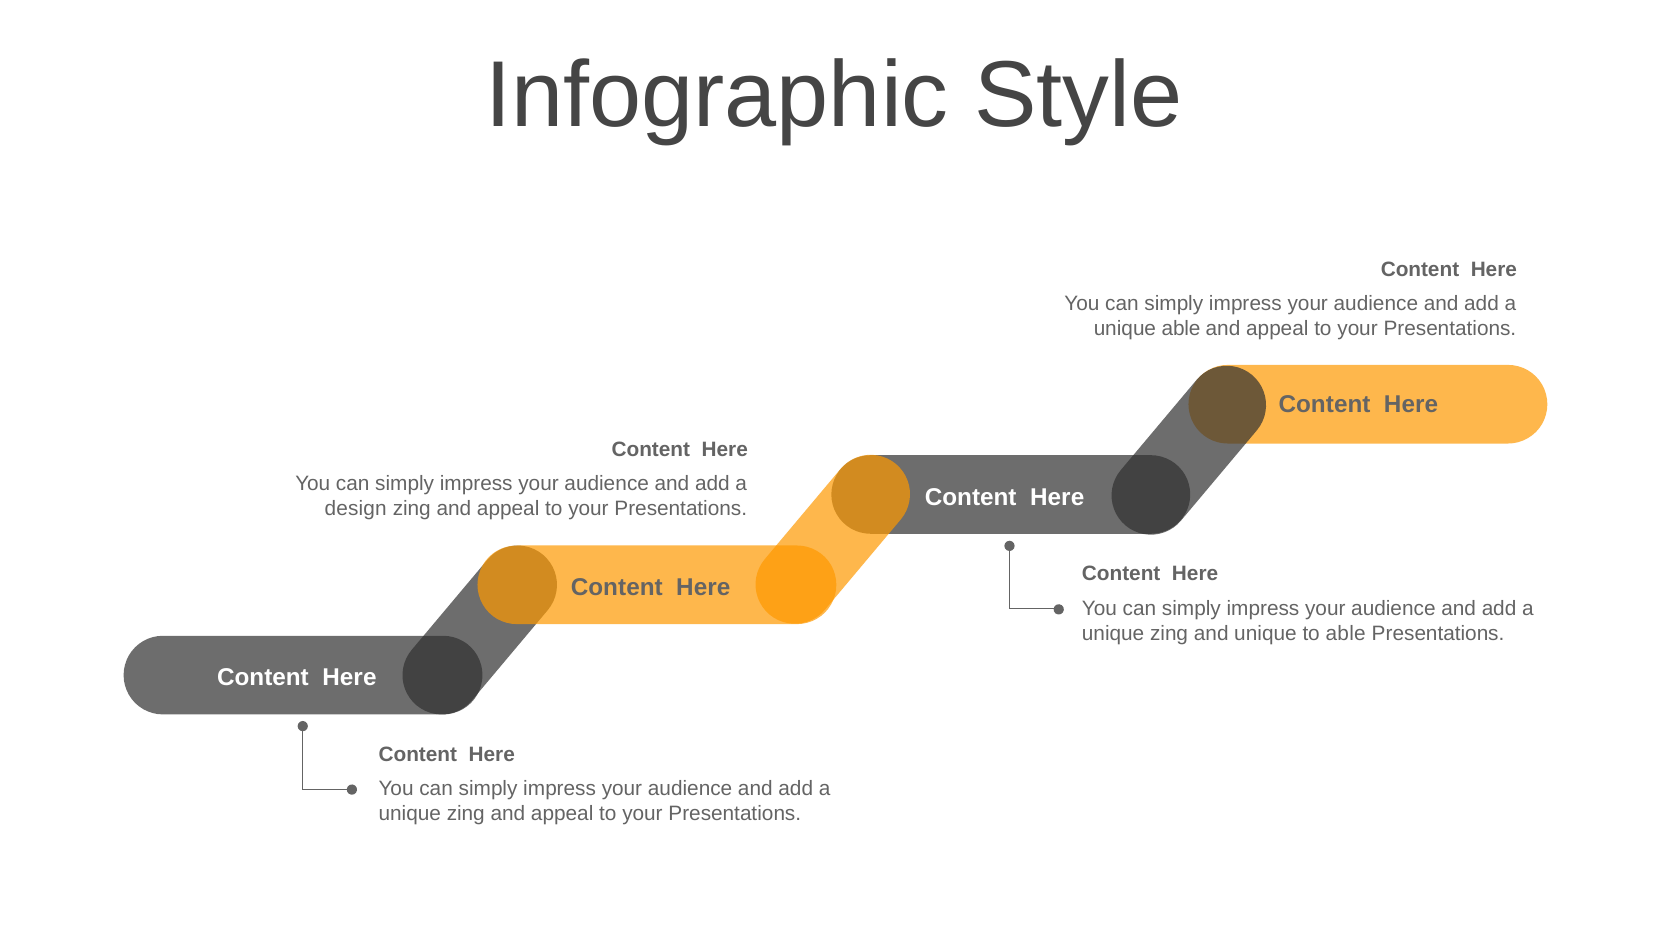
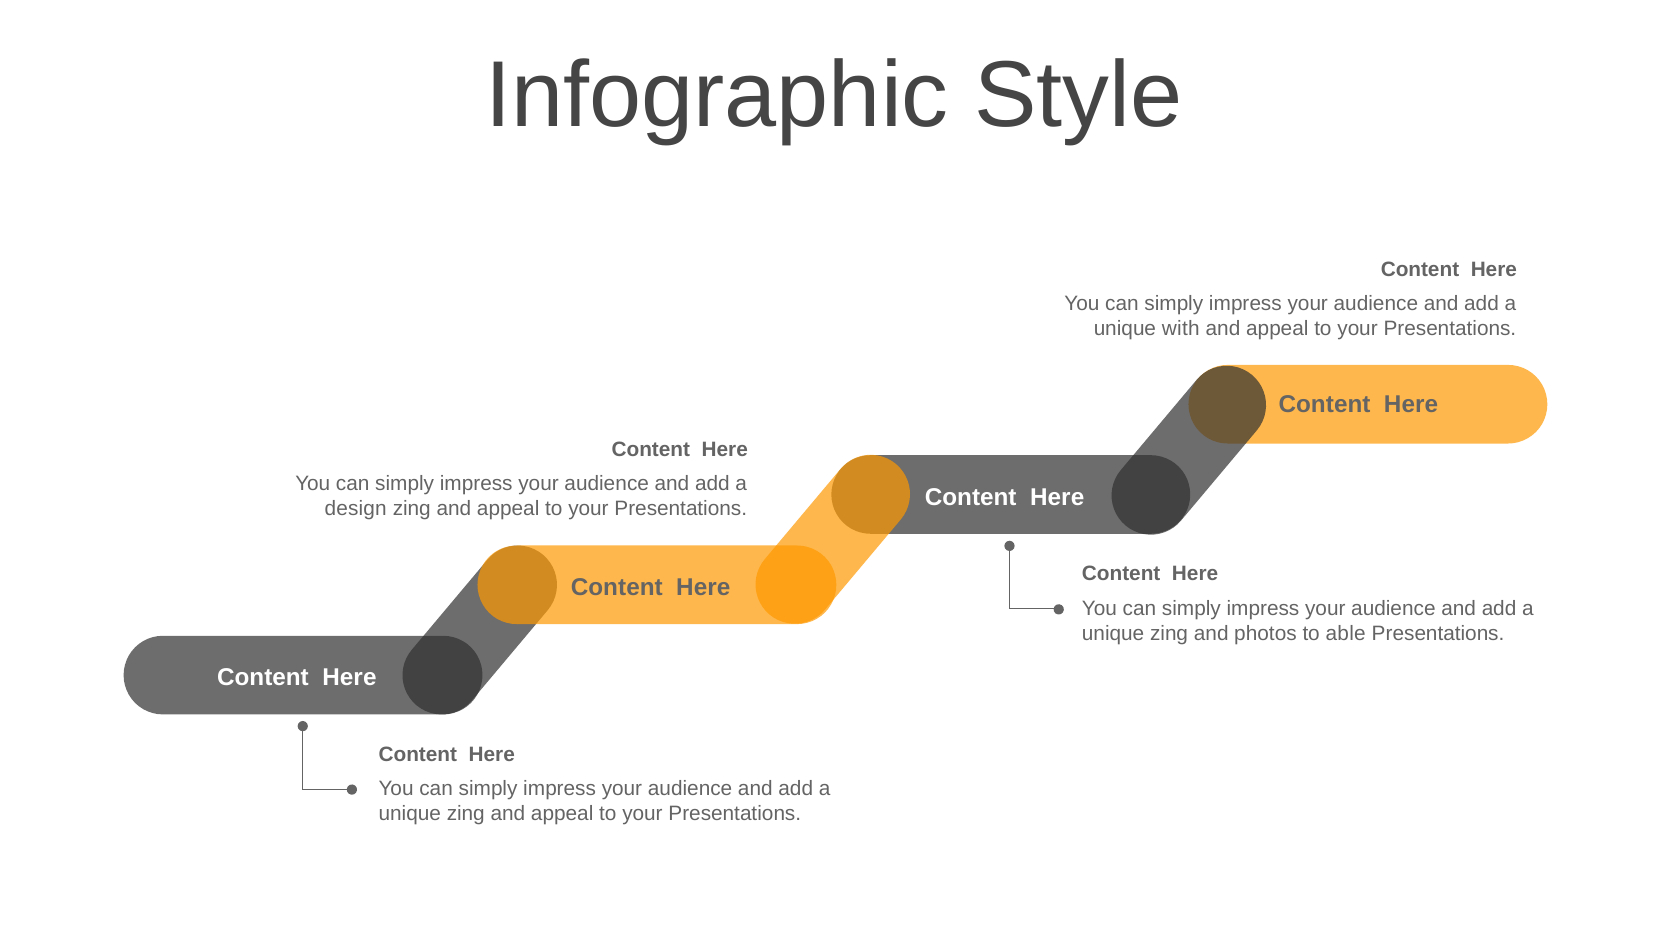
unique able: able -> with (1181, 329)
and unique: unique -> photos (1265, 634)
